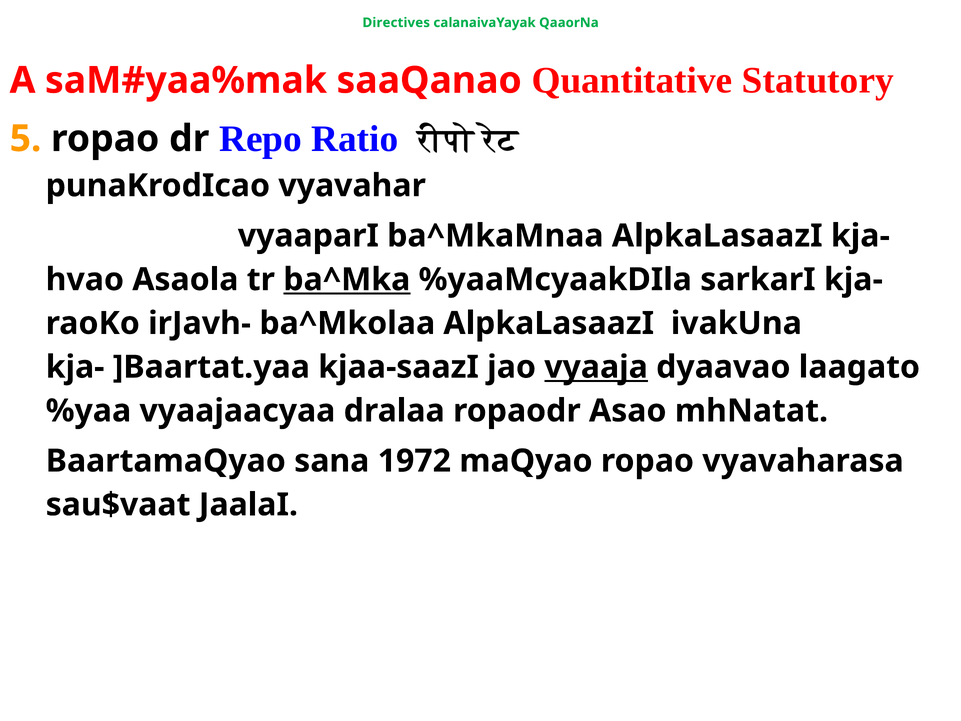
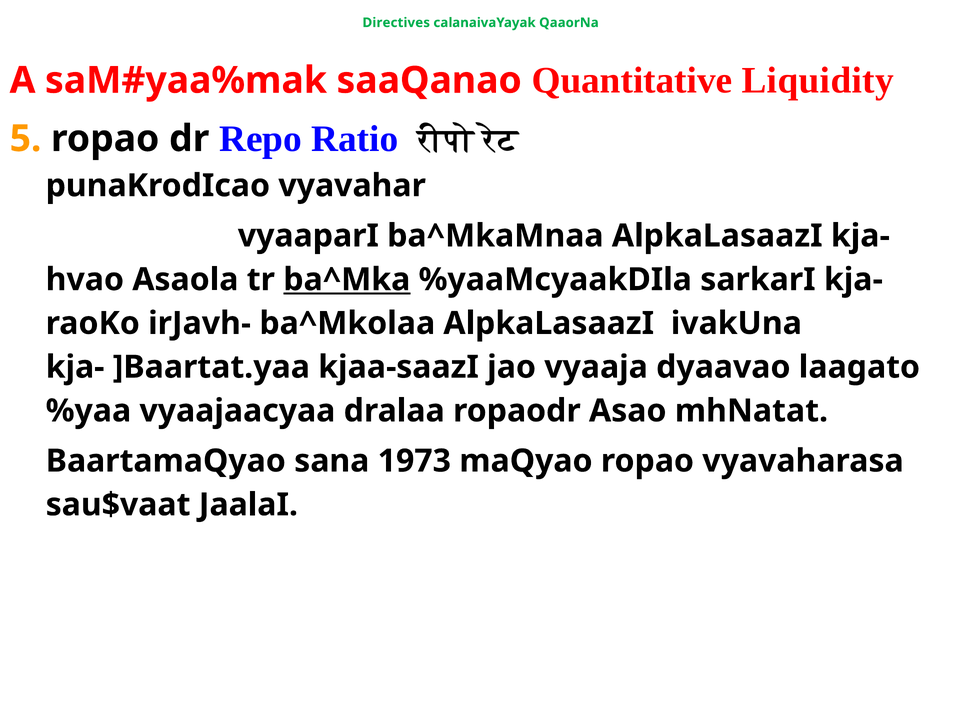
Statutory: Statutory -> Liquidity (818, 80)
vyaaja underline: present -> none (596, 367)
1972: 1972 -> 1973 (414, 461)
